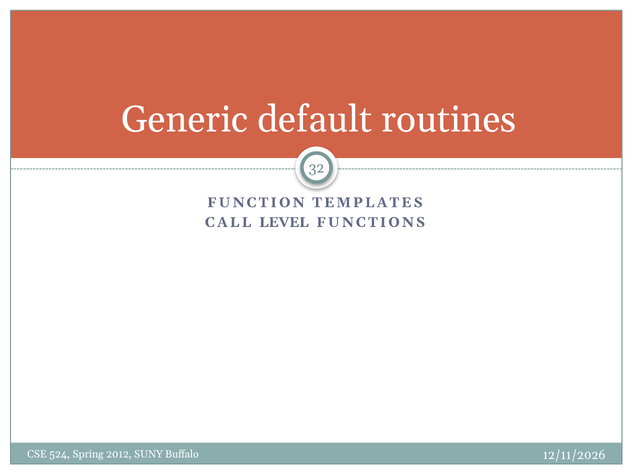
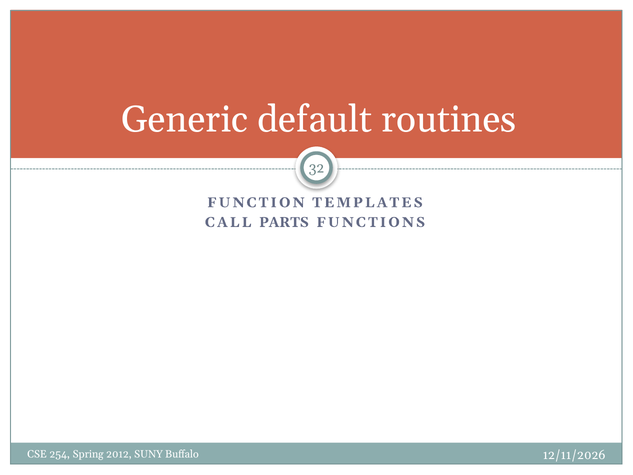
LEVEL: LEVEL -> PARTS (284, 222)
524: 524 -> 254 (60, 454)
